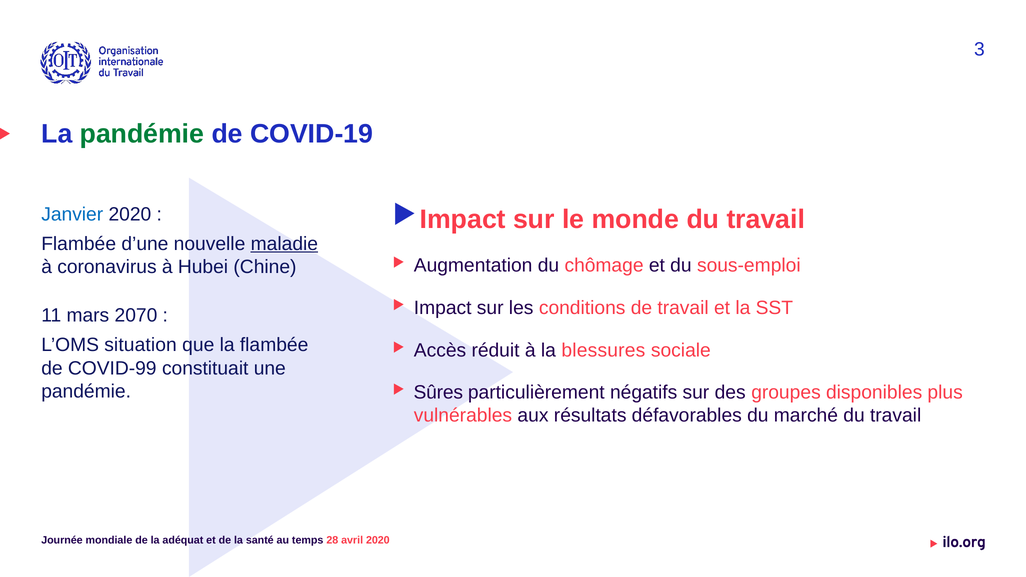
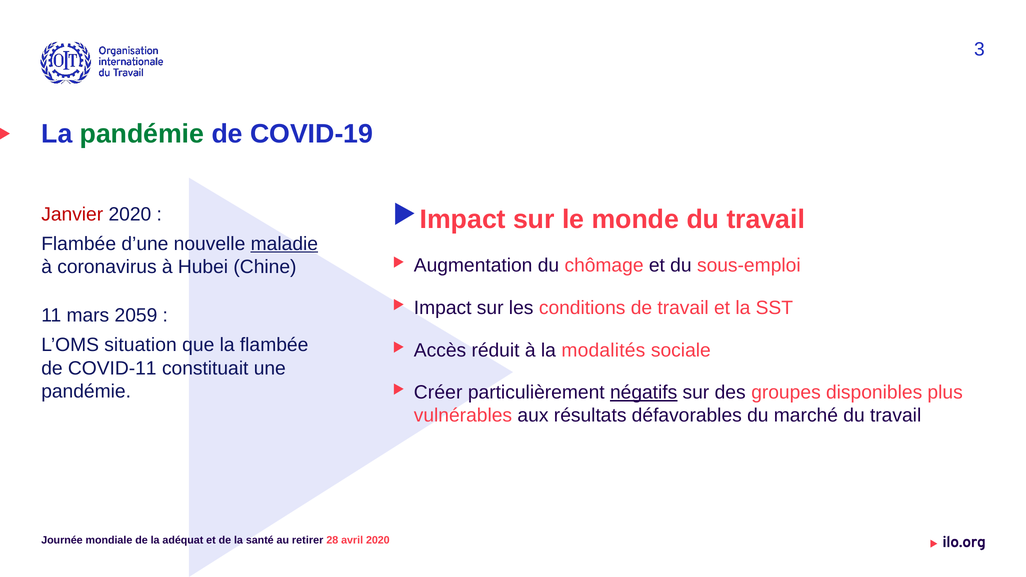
Janvier colour: blue -> red (72, 214)
2070: 2070 -> 2059 (136, 316)
blessures: blessures -> modalités (603, 350)
COVID-99: COVID-99 -> COVID-11 (112, 368)
Sûres: Sûres -> Créer (438, 393)
négatifs underline: none -> present (644, 393)
temps: temps -> retirer (308, 540)
